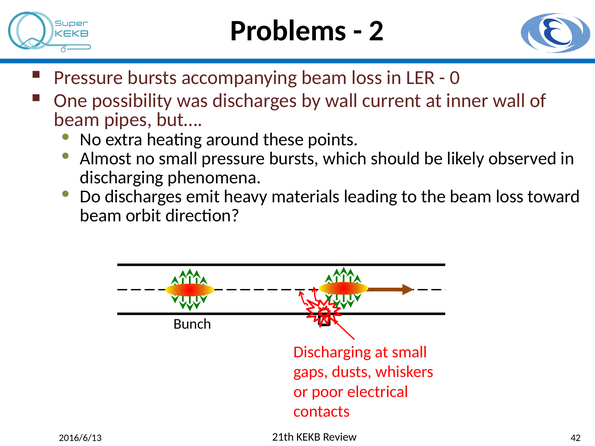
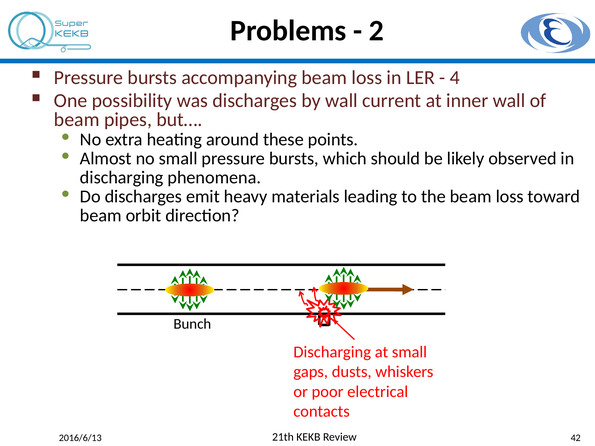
0: 0 -> 4 (455, 78)
